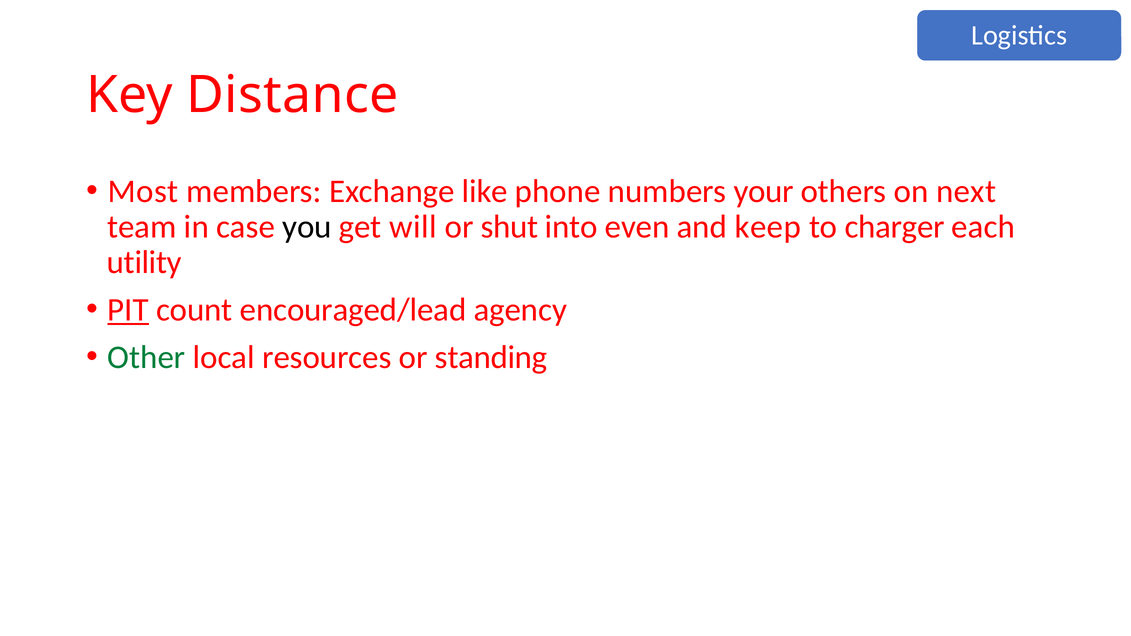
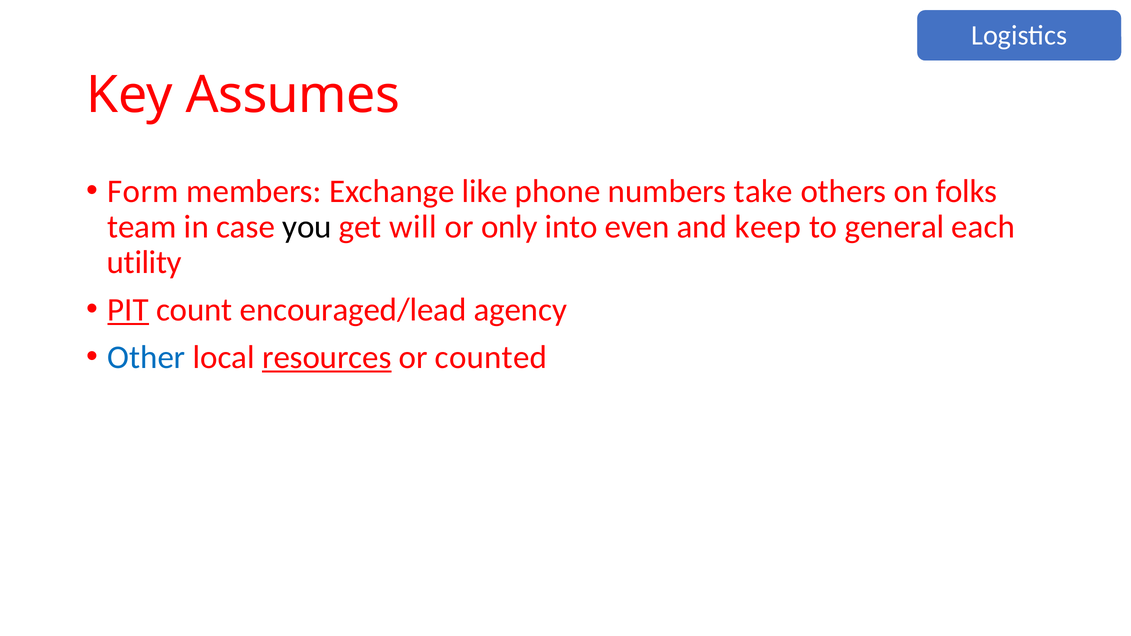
Distance: Distance -> Assumes (293, 95)
Most: Most -> Form (143, 191)
your: your -> take (763, 191)
next: next -> folks (966, 191)
shut: shut -> only (509, 227)
charger: charger -> general (895, 227)
Other colour: green -> blue (146, 357)
resources underline: none -> present (327, 357)
standing: standing -> counted (491, 357)
